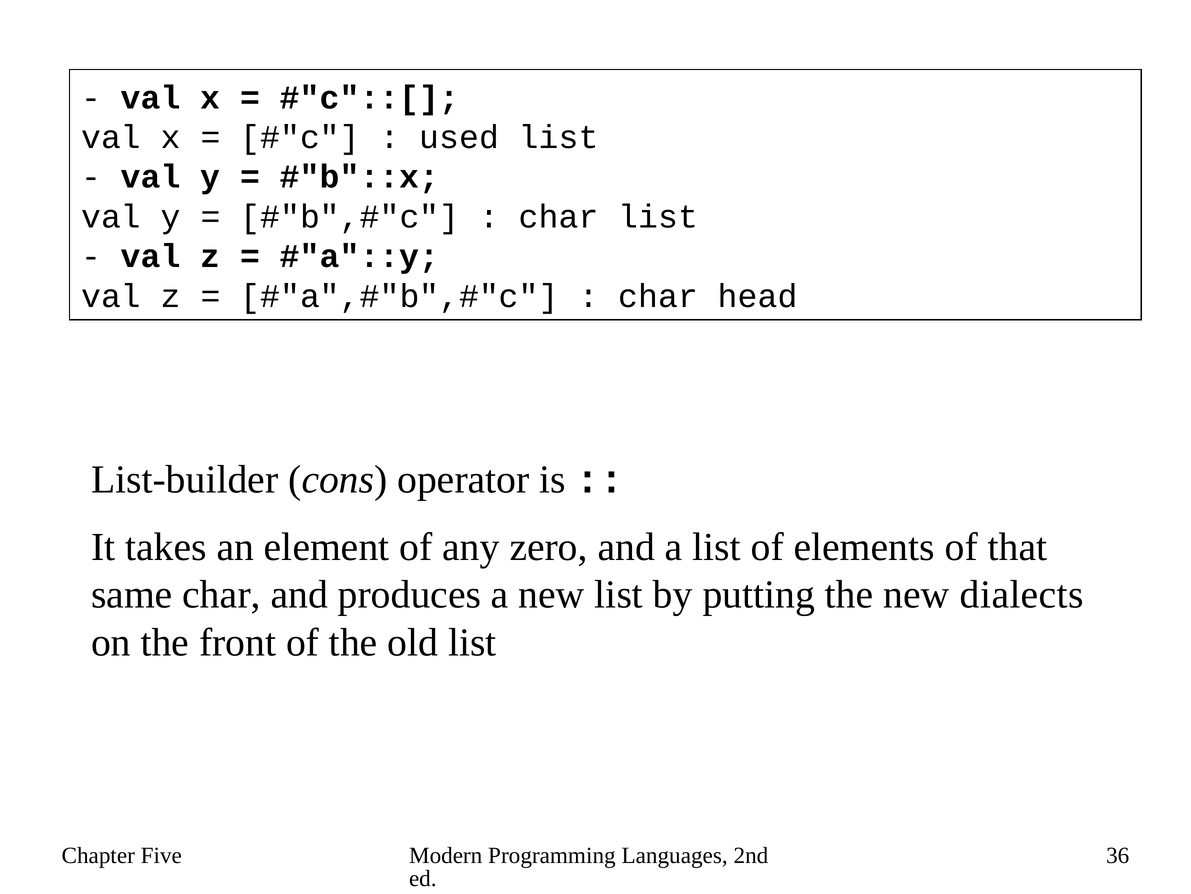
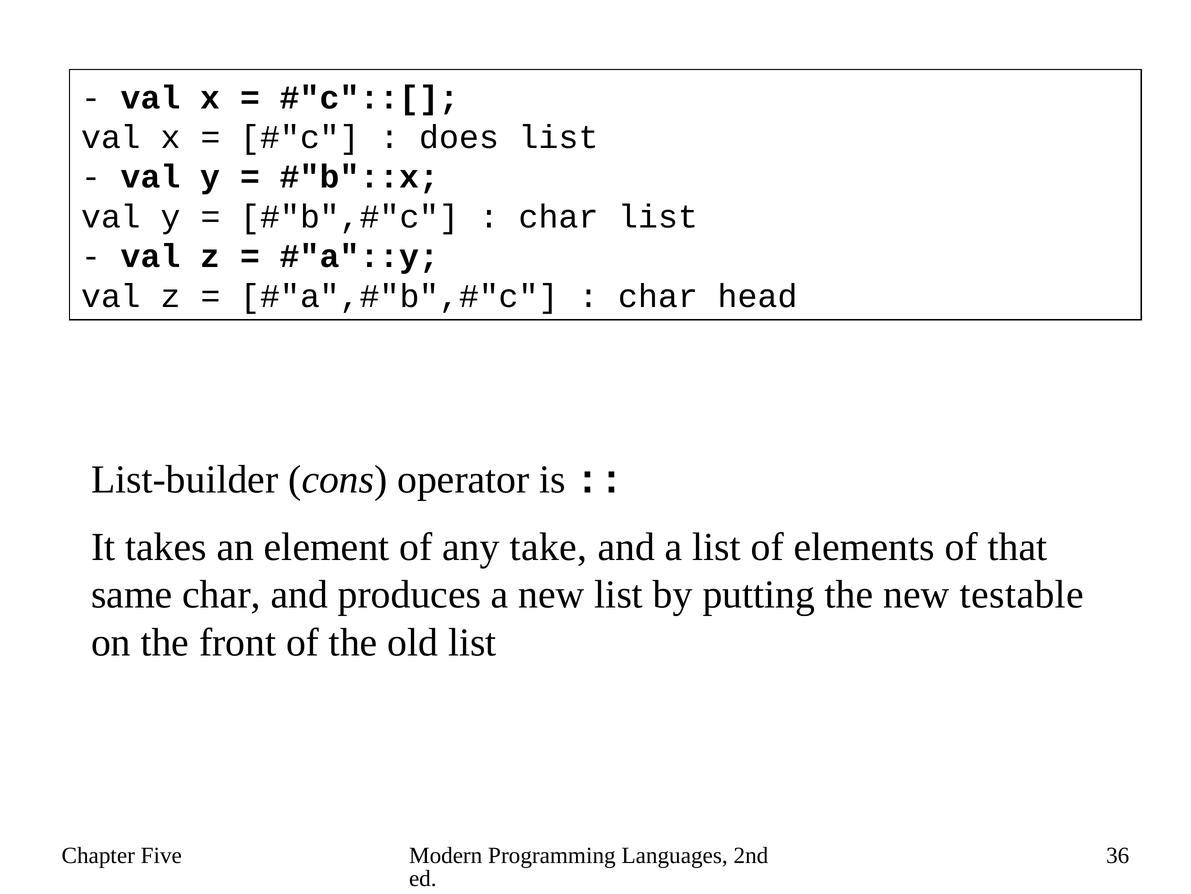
used: used -> does (459, 137)
zero: zero -> take (548, 547)
dialects: dialects -> testable (1022, 594)
